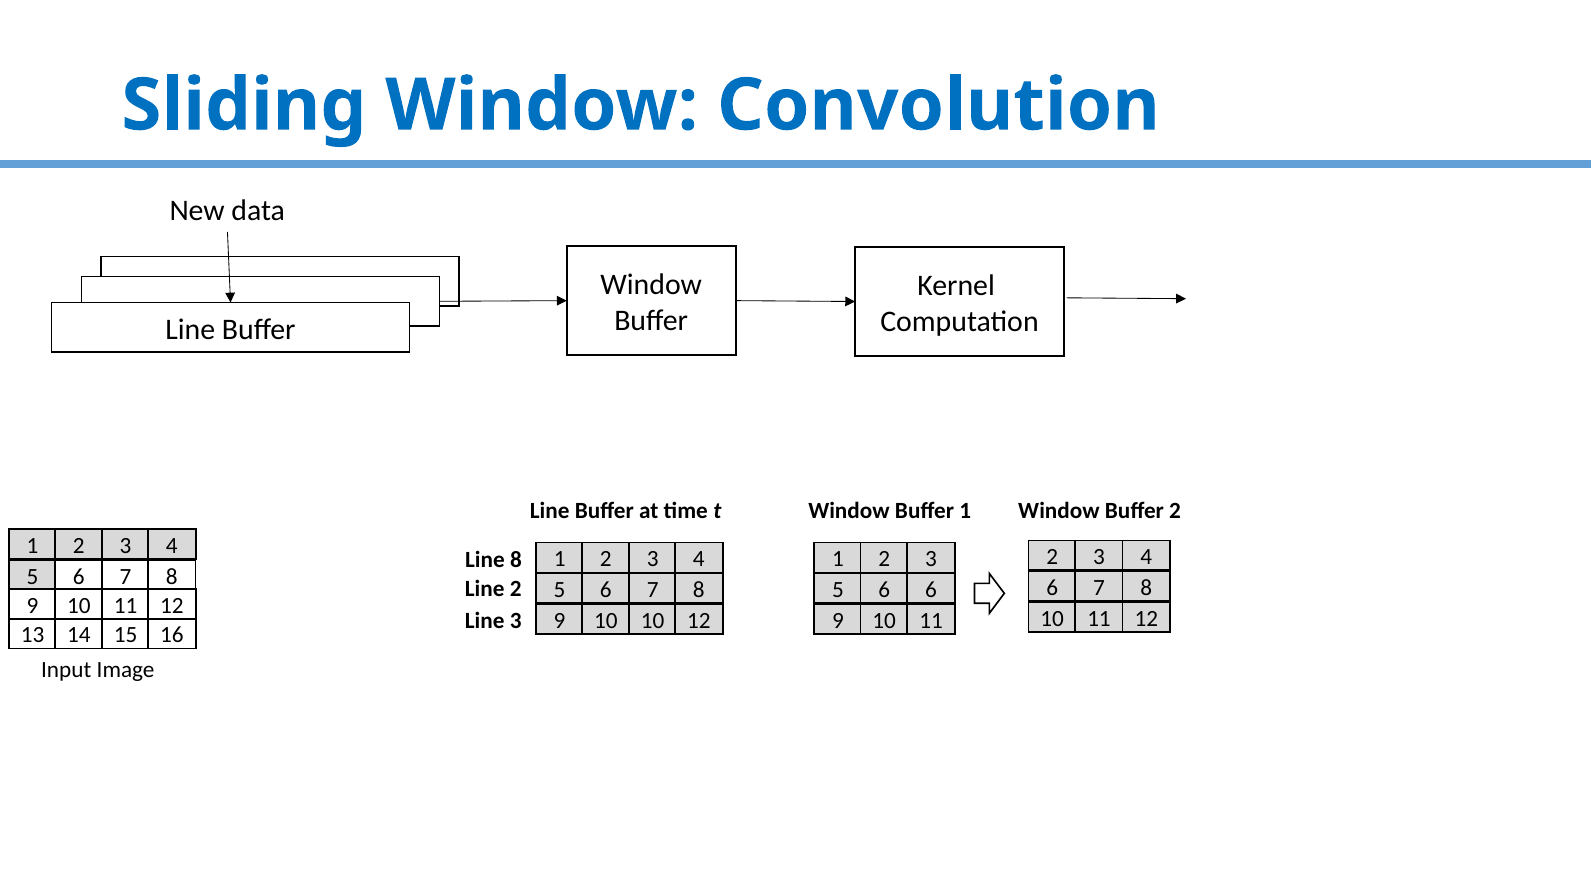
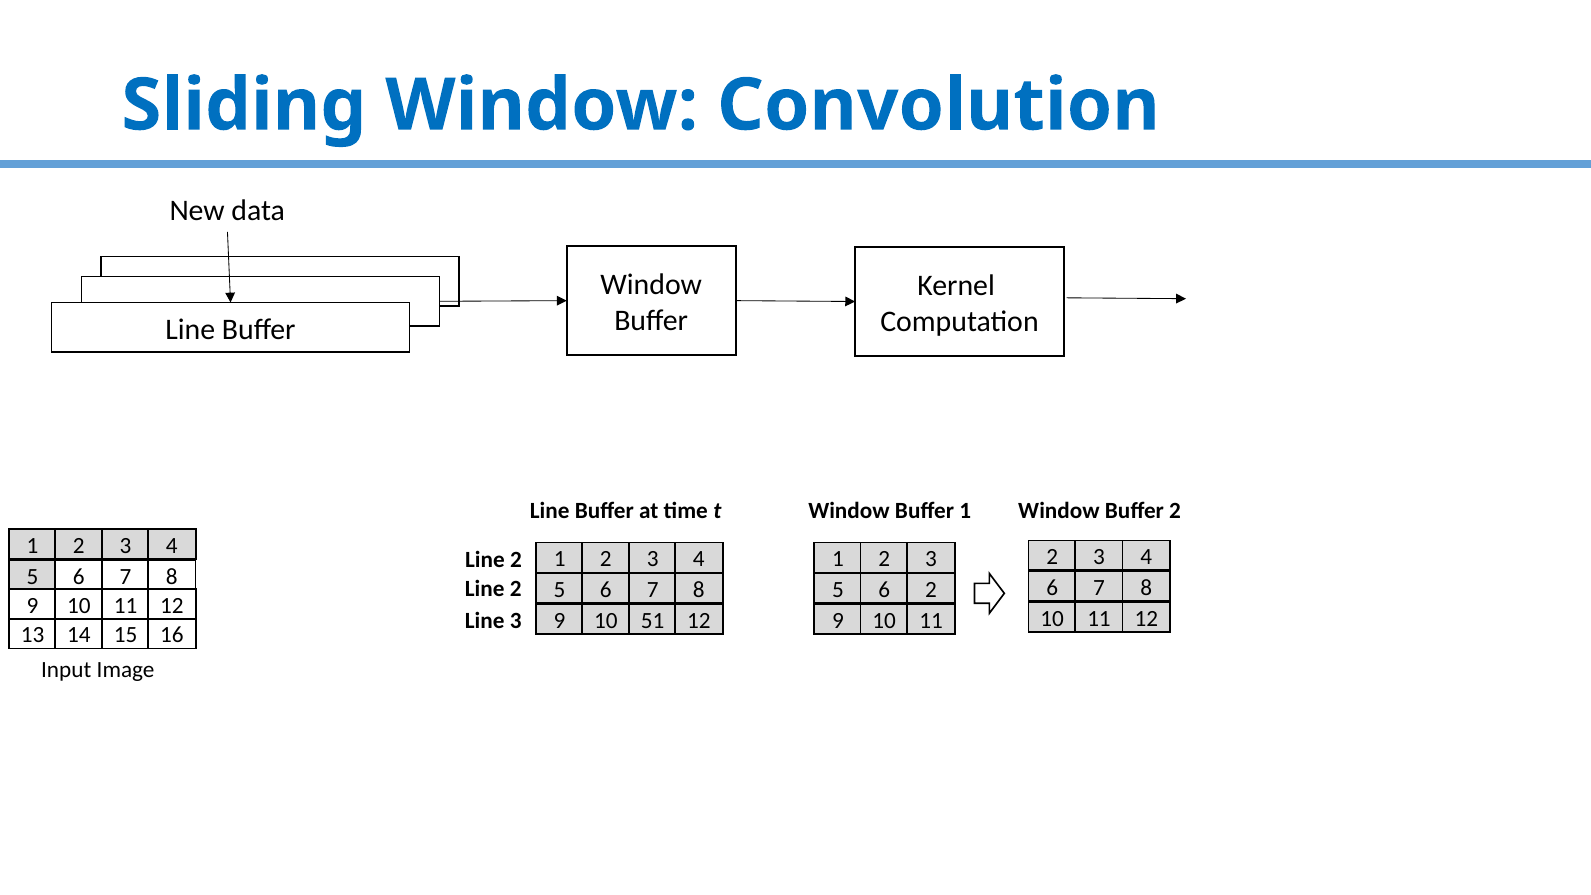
8: 8 -> 2 (516, 560)
6 6: 6 -> 2 (931, 590)
10 10: 10 -> 51 (653, 621)
